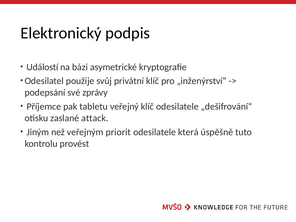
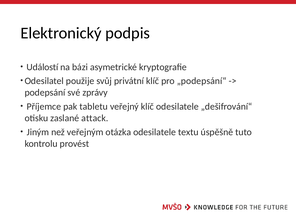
„inženýrství“: „inženýrství“ -> „podepsání“ (202, 81)
priorit: priorit -> otázka (118, 132)
která: která -> textu (188, 132)
